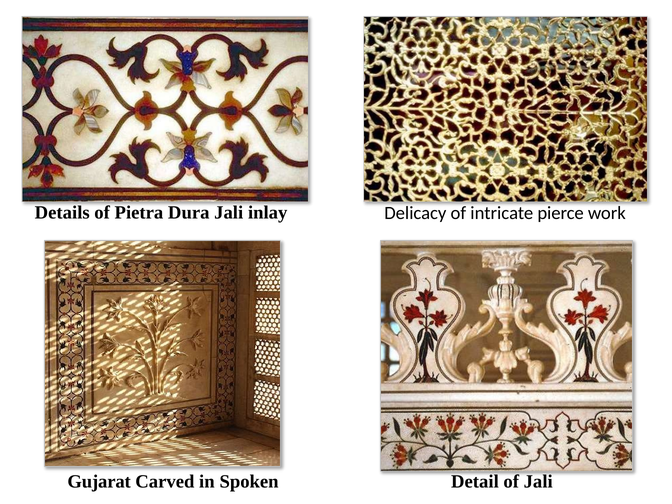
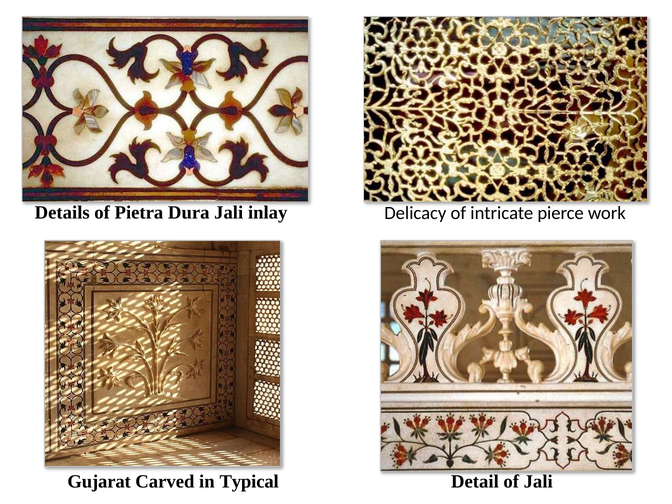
Spoken: Spoken -> Typical (249, 481)
